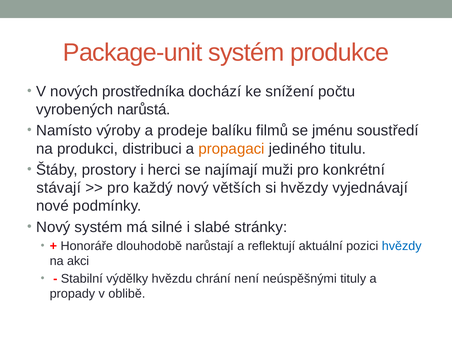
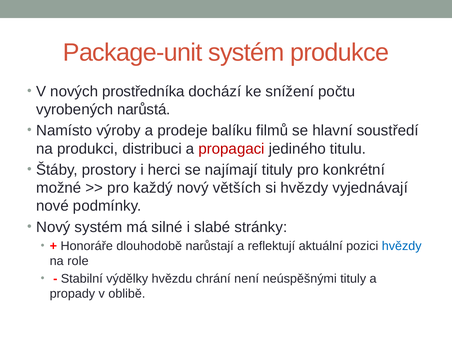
jménu: jménu -> hlavní (332, 131)
propagaci colour: orange -> red (232, 149)
najímají muži: muži -> tituly (277, 170)
stávají: stávají -> možné (59, 188)
akci: akci -> role (78, 261)
